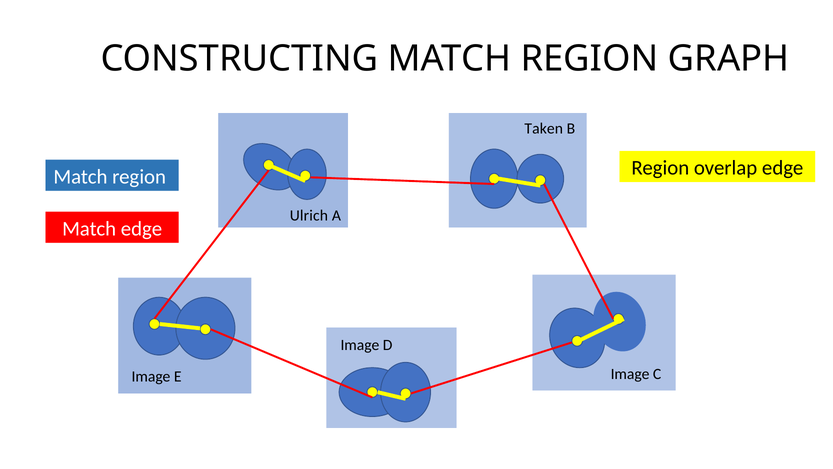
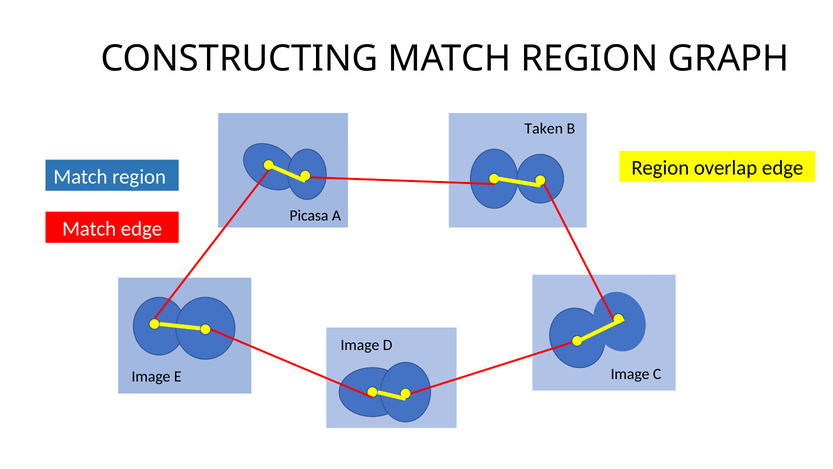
Ulrich: Ulrich -> Picasa (309, 216)
